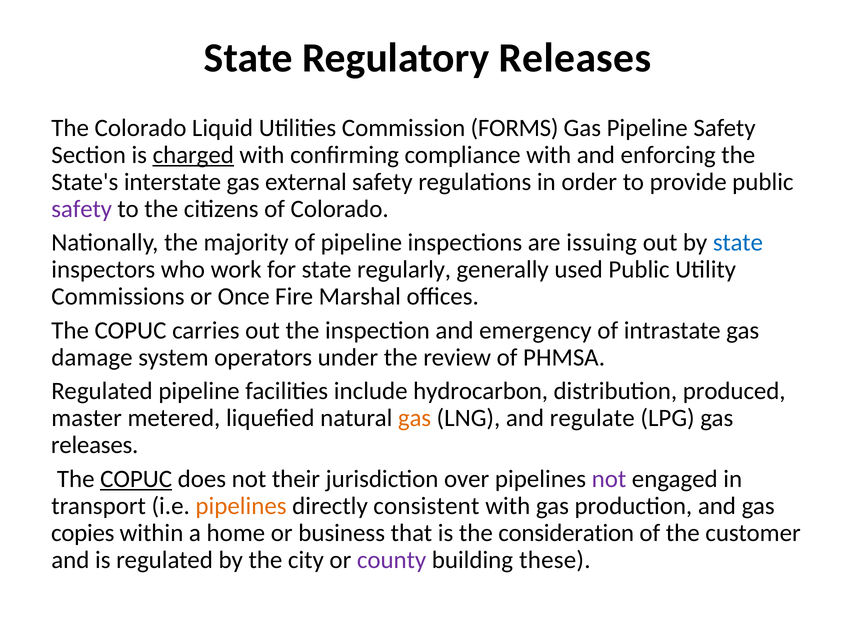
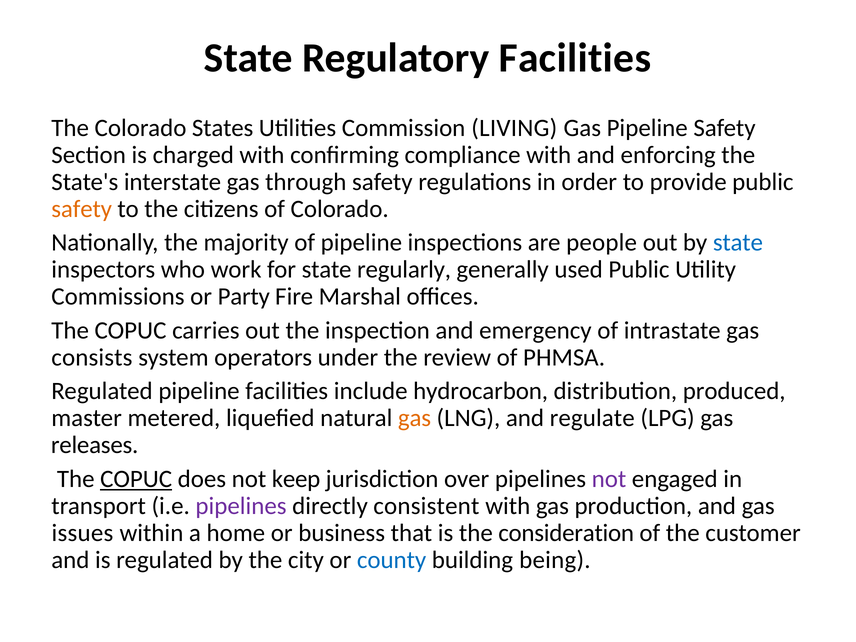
Regulatory Releases: Releases -> Facilities (575, 58)
Liquid: Liquid -> States (223, 128)
FORMS: FORMS -> LIVING (514, 128)
charged underline: present -> none (193, 155)
external: external -> through (306, 182)
safety colour: purple -> orange (82, 209)
issuing: issuing -> people (602, 243)
Once: Once -> Party (244, 297)
damage: damage -> consists (92, 357)
their: their -> keep (296, 479)
pipelines colour: orange -> purple (241, 506)
copies: copies -> issues (82, 533)
county colour: purple -> blue (392, 560)
these: these -> being (555, 560)
